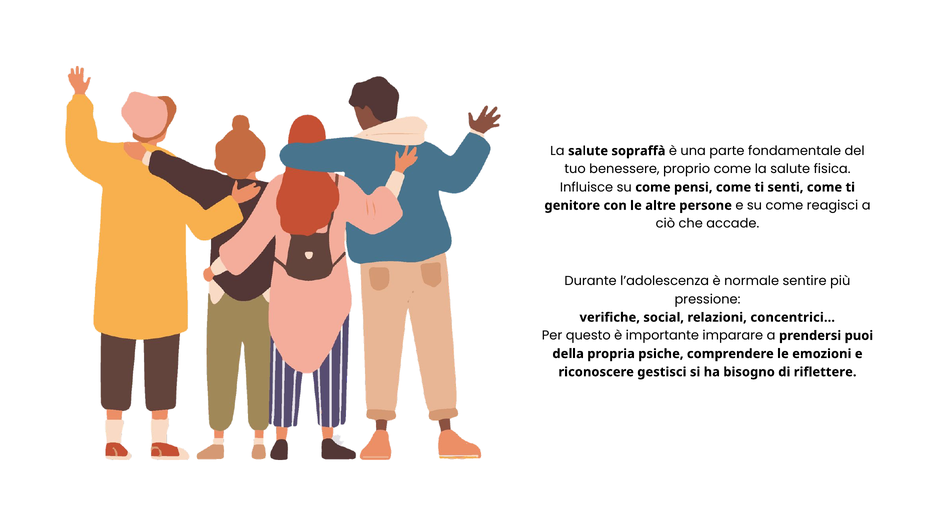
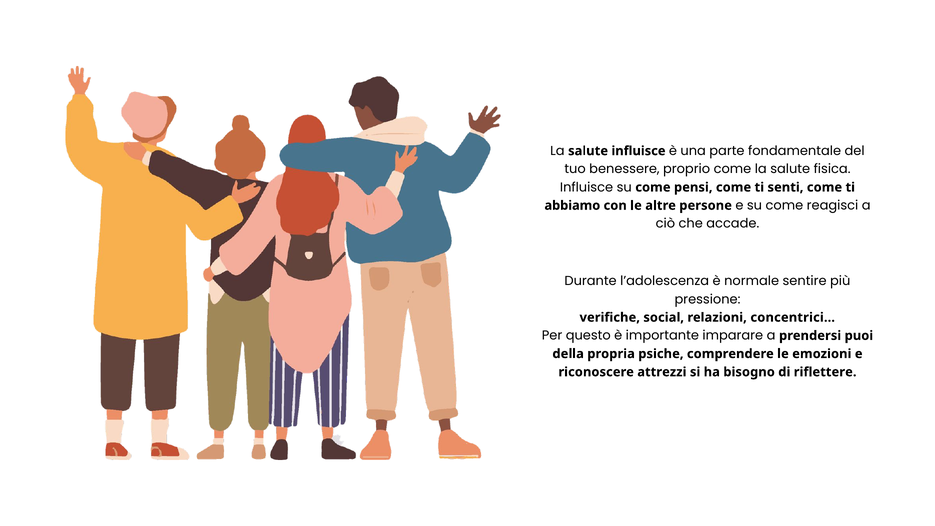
salute sopraffà: sopraffà -> influisce (638, 151)
genitore: genitore -> abbiamo (572, 205)
gestisci: gestisci -> attrezzi (662, 372)
